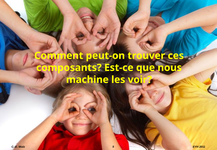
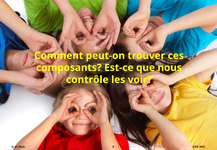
machine: machine -> contrôle (87, 80)
